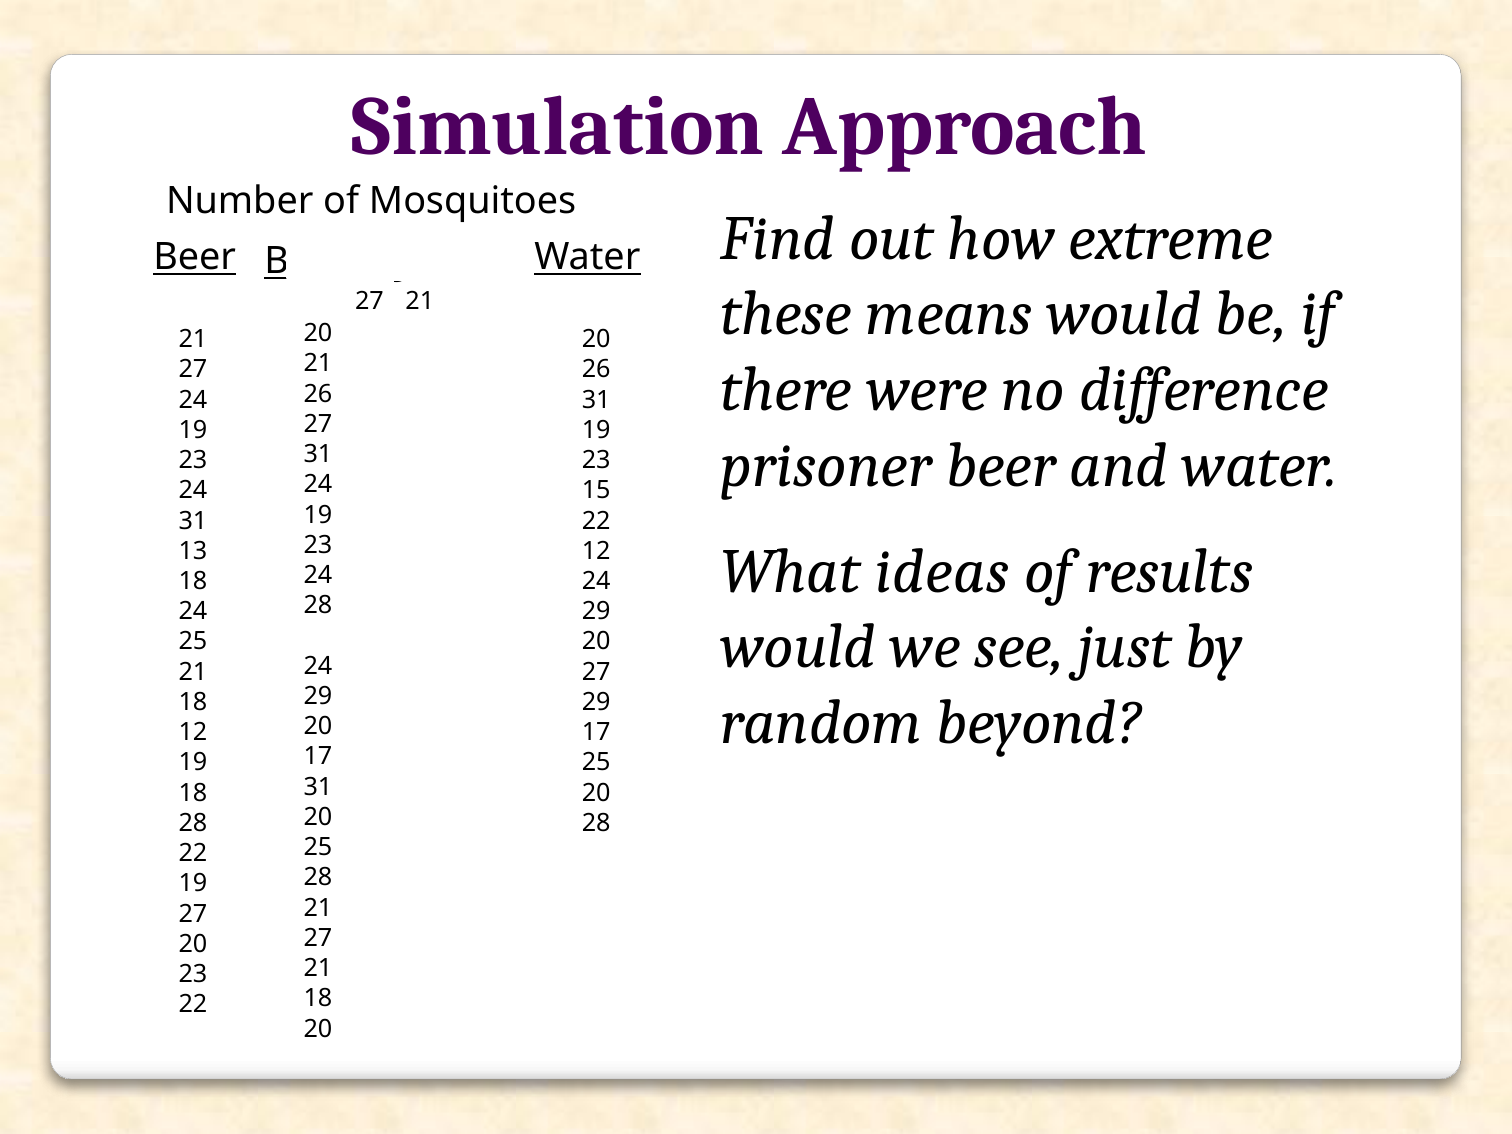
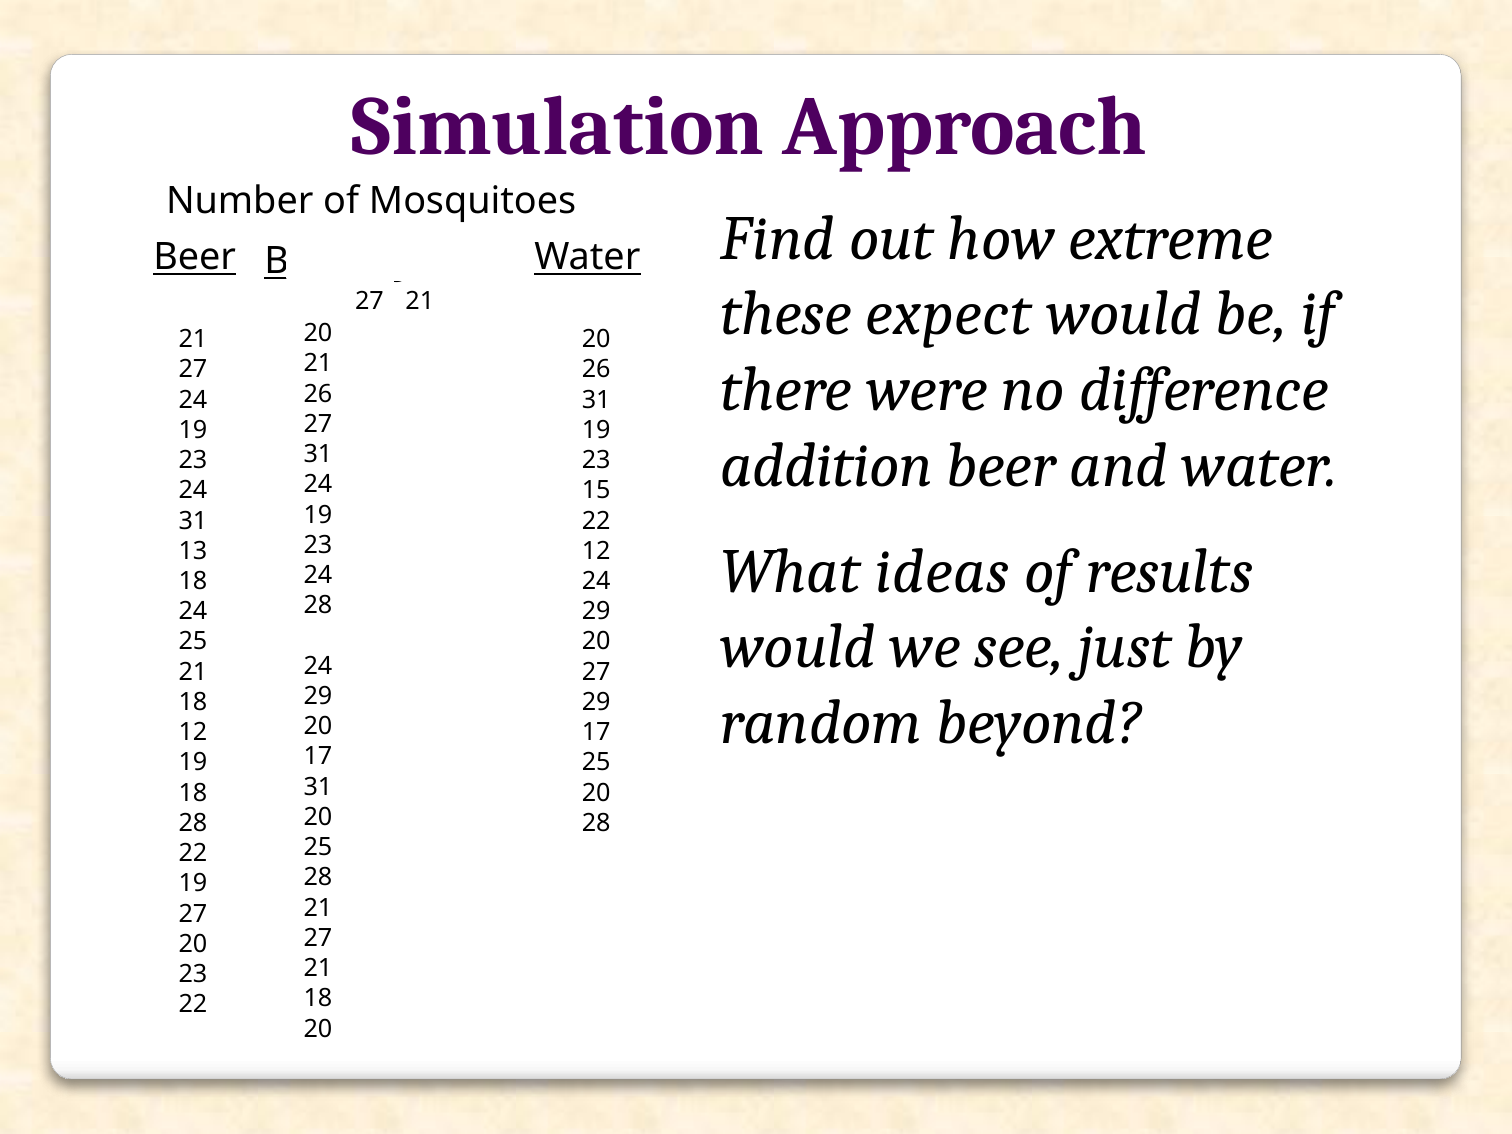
means: means -> expect (949, 314)
prisoner: prisoner -> addition (827, 465)
